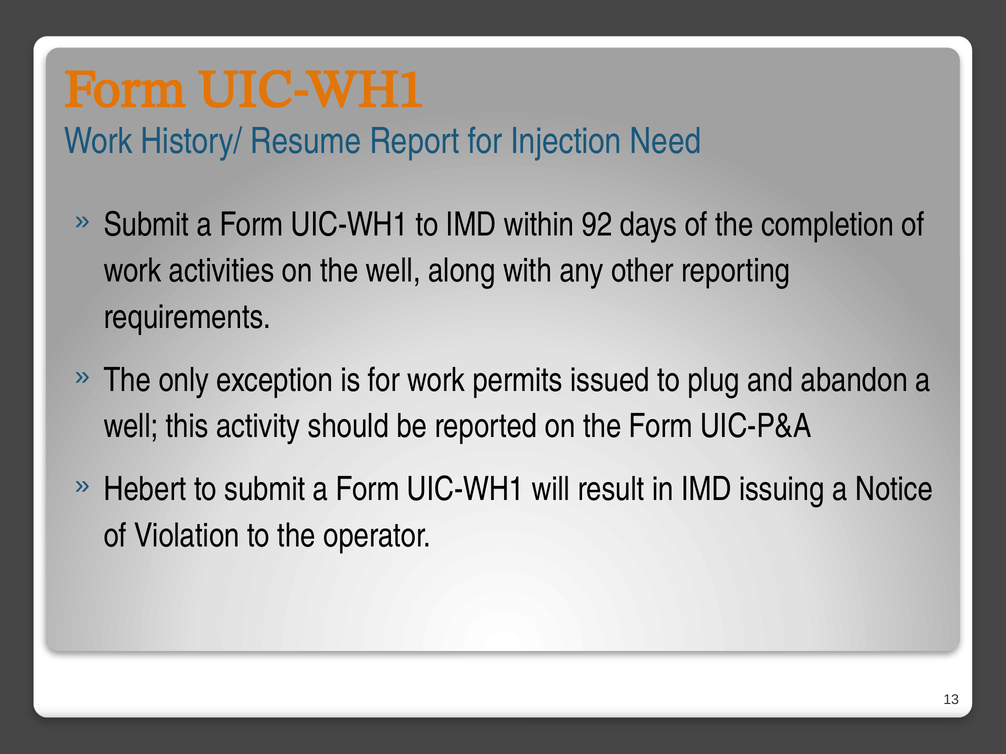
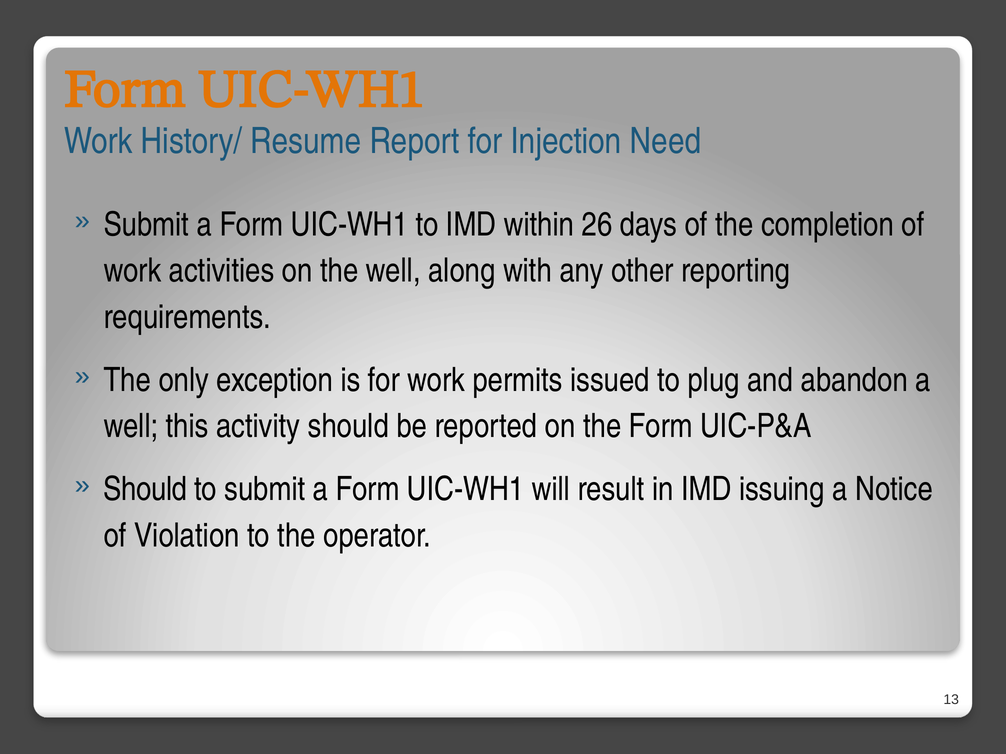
92: 92 -> 26 (597, 225)
Hebert: Hebert -> Should (145, 490)
